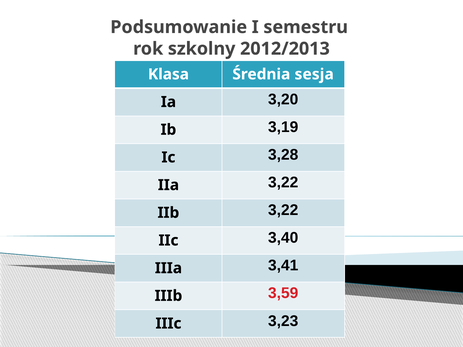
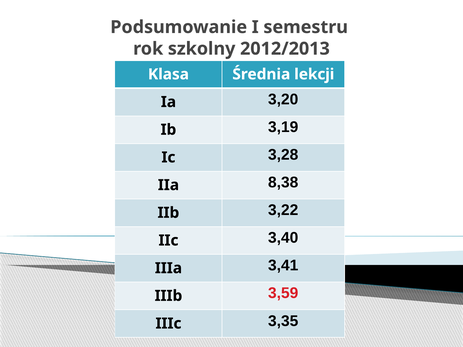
sesja: sesja -> lekcji (314, 74)
IIa 3,22: 3,22 -> 8,38 (283, 183)
3,23: 3,23 -> 3,35 (283, 321)
